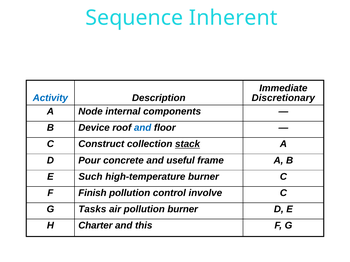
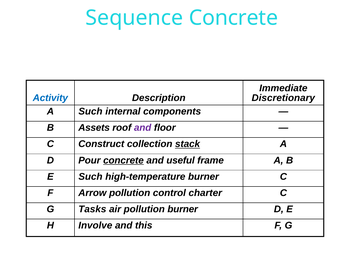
Sequence Inherent: Inherent -> Concrete (233, 18)
A Node: Node -> Such (90, 112)
Device: Device -> Assets (94, 128)
and colour: blue -> purple (143, 128)
concrete underline: none -> present (123, 161)
Finish: Finish -> Arrow (92, 193)
involve: involve -> charter (205, 193)
Charter: Charter -> Involve (95, 226)
